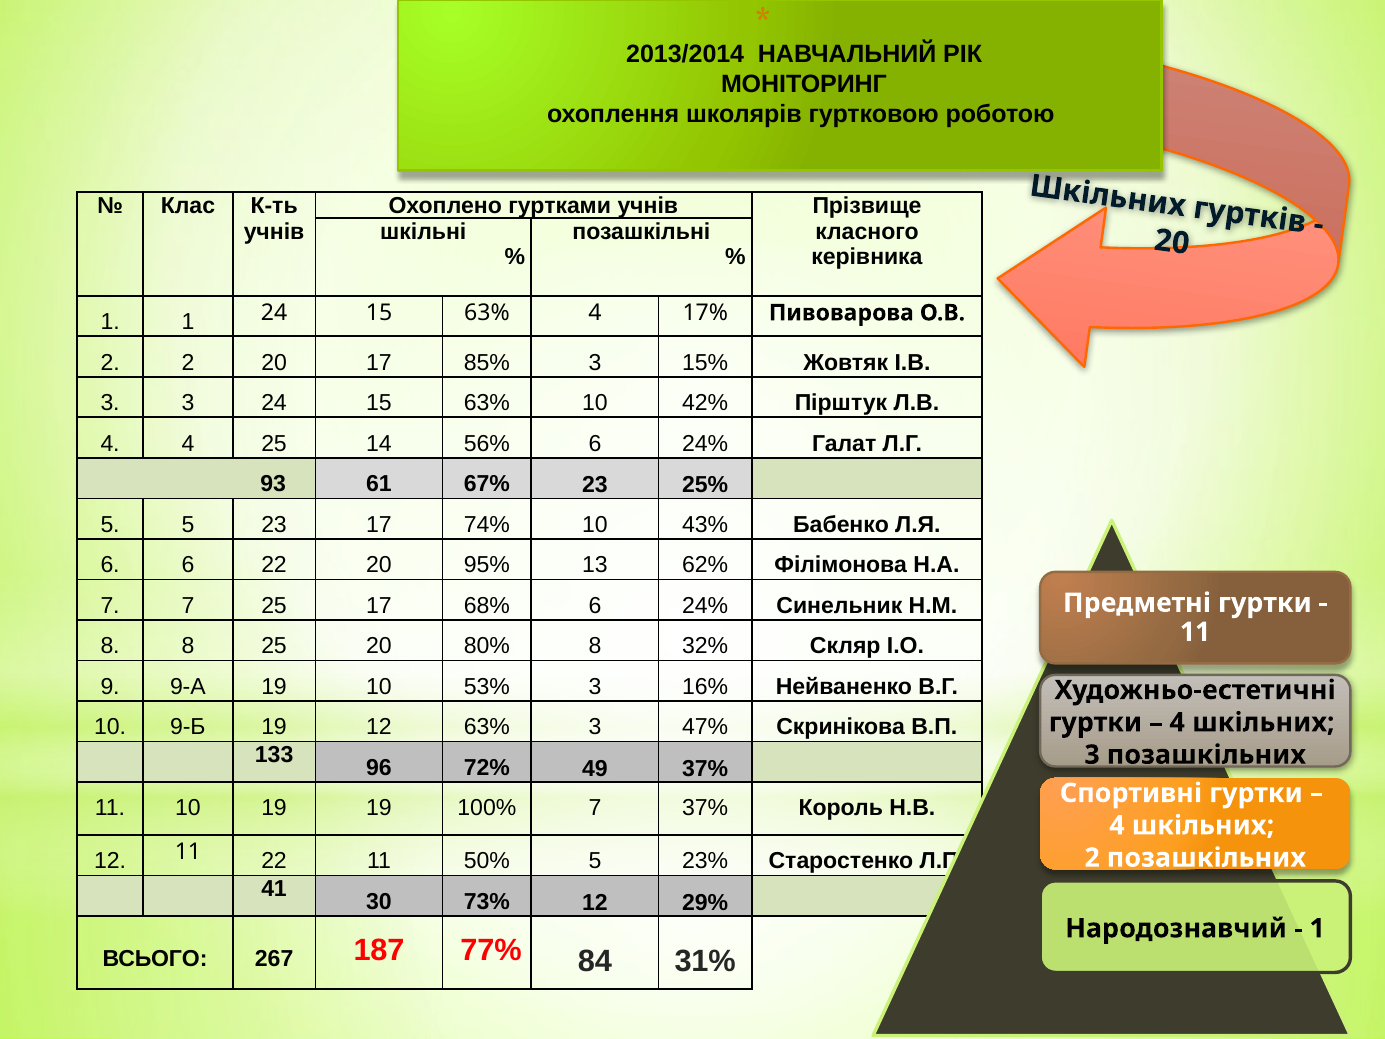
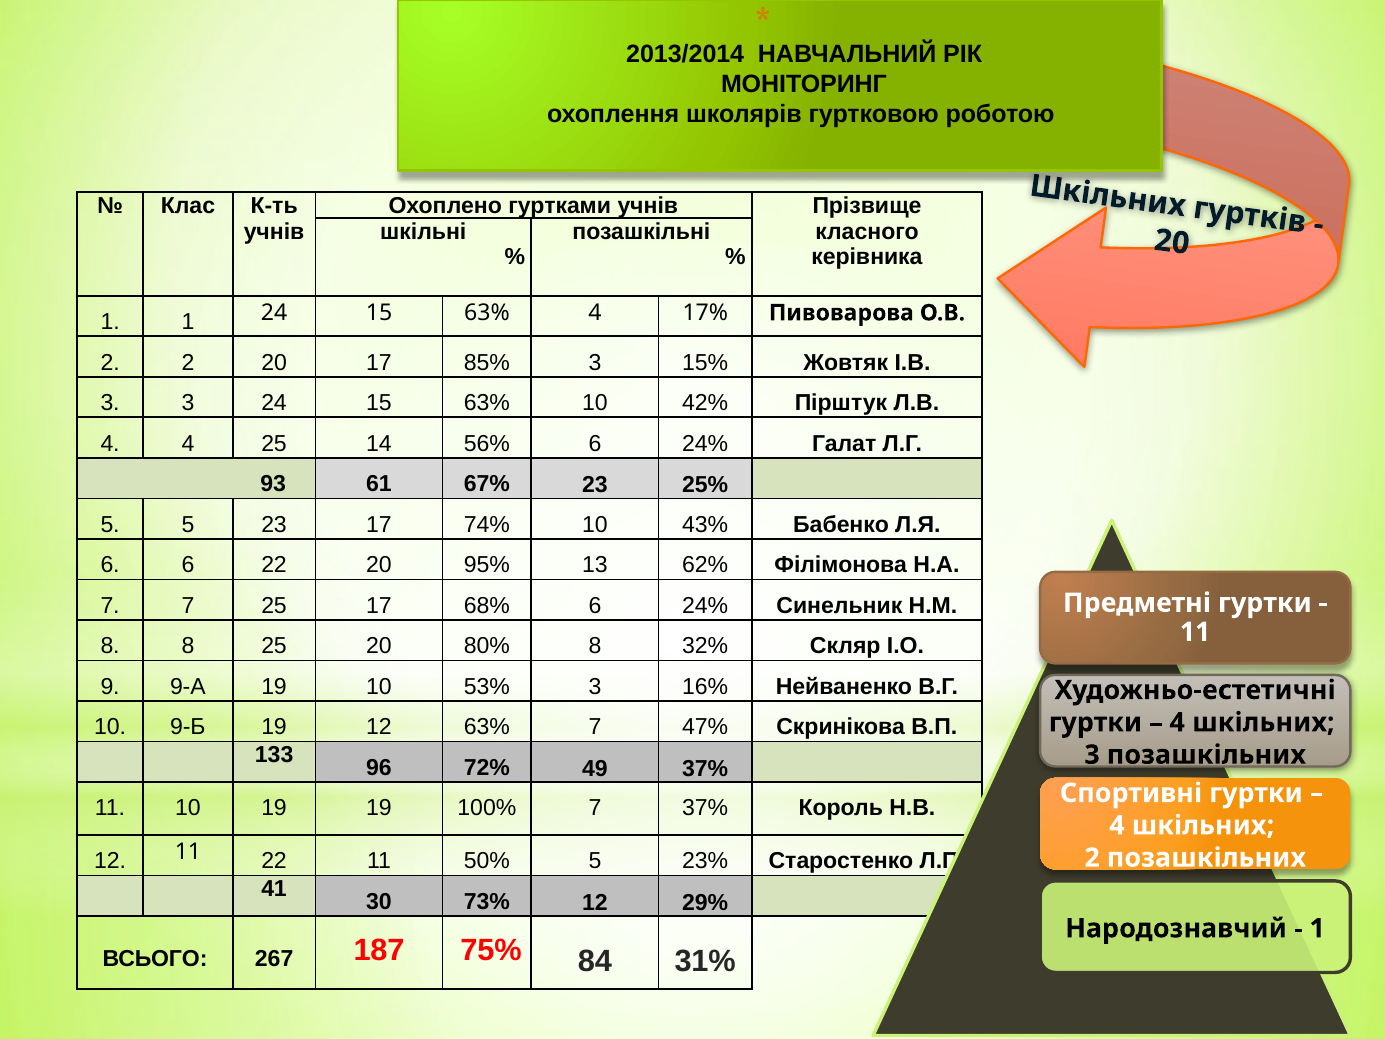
63% 3: 3 -> 7 (595, 727)
77%: 77% -> 75% (491, 950)
